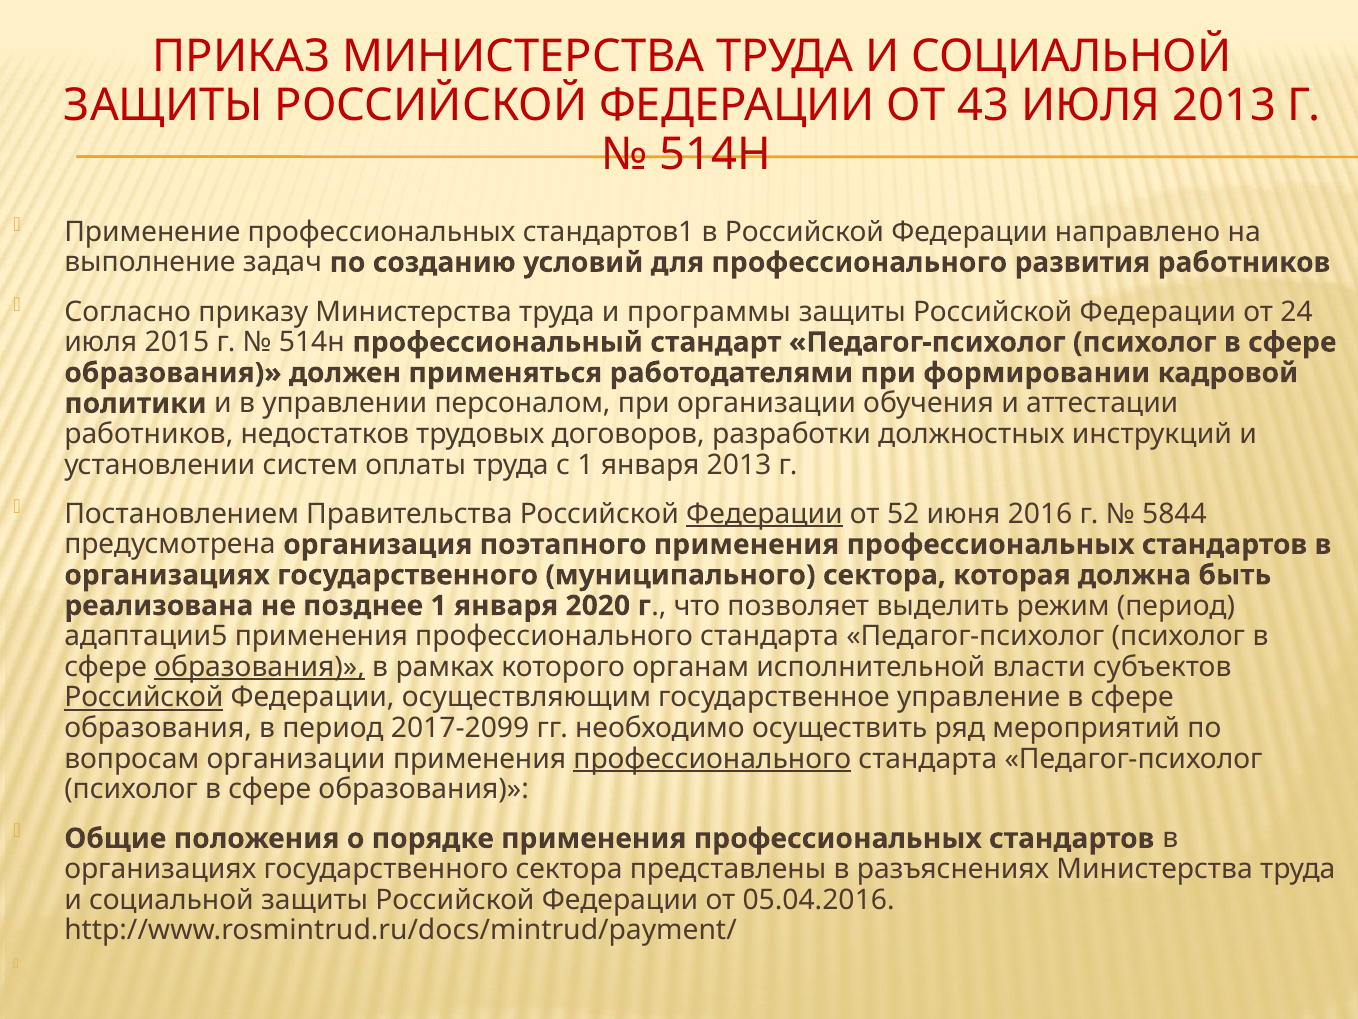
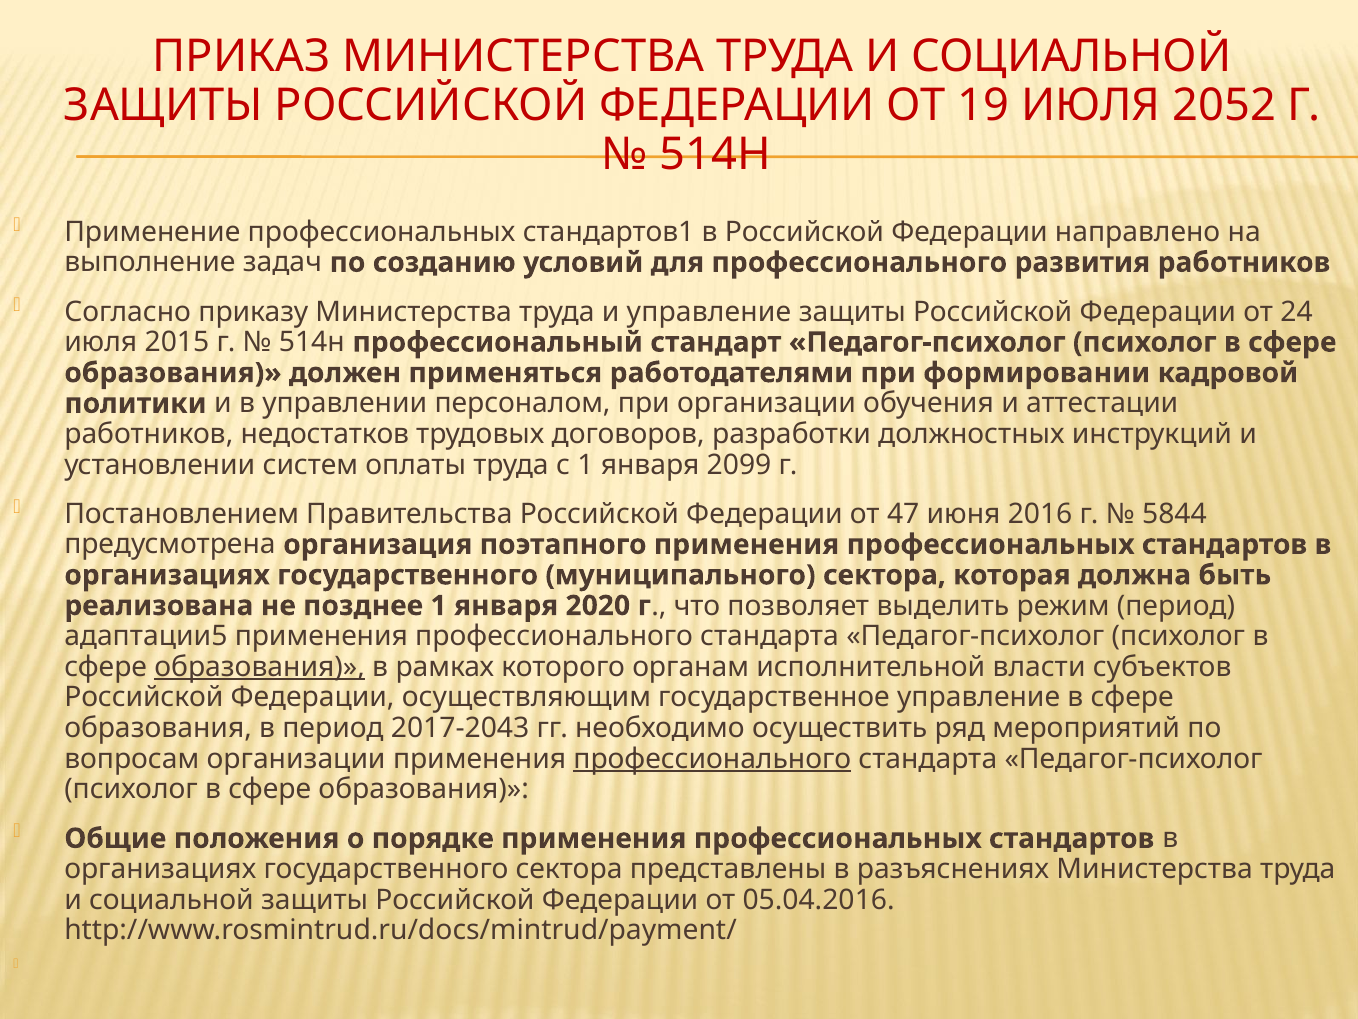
43: 43 -> 19 (983, 105)
ИЮЛЯ 2013: 2013 -> 2052 (1224, 105)
и программы: программы -> управление (709, 312)
января 2013: 2013 -> 2099 (739, 464)
Федерации underline: present -> none (764, 514)
52: 52 -> 47 (903, 514)
Российской underline: present -> none (144, 697)
2017-2099: 2017-2099 -> 2017-2043 (460, 728)
